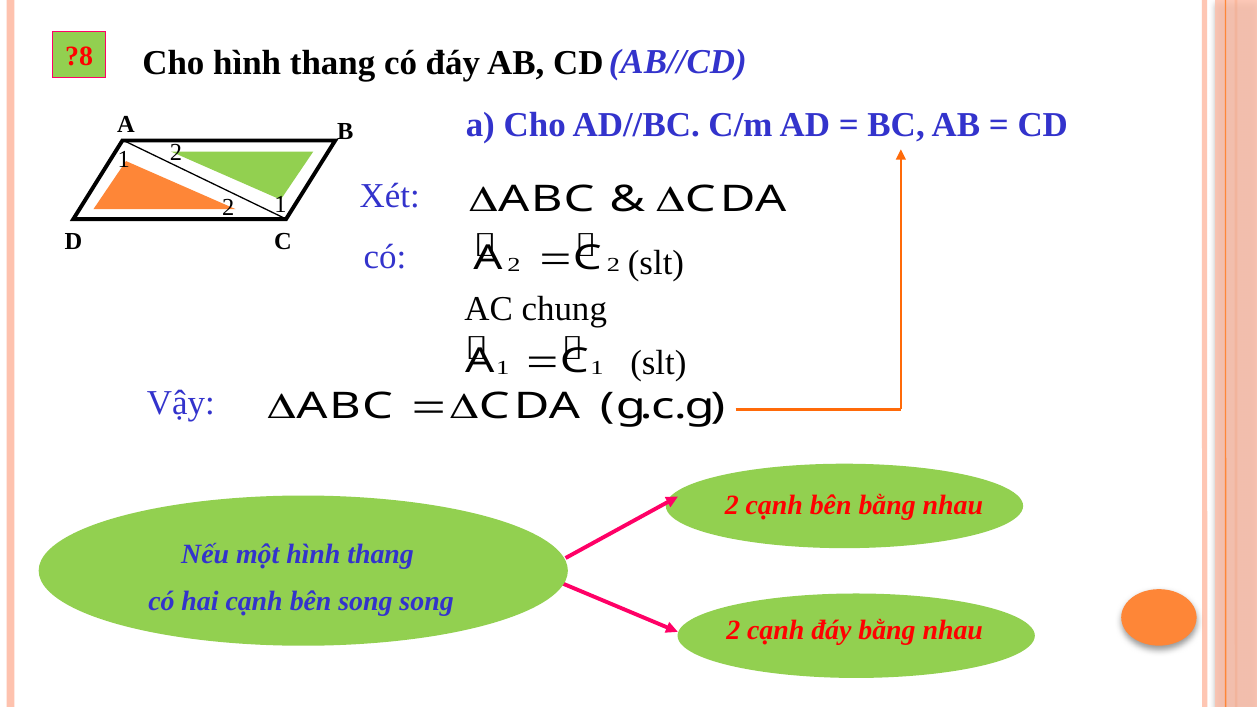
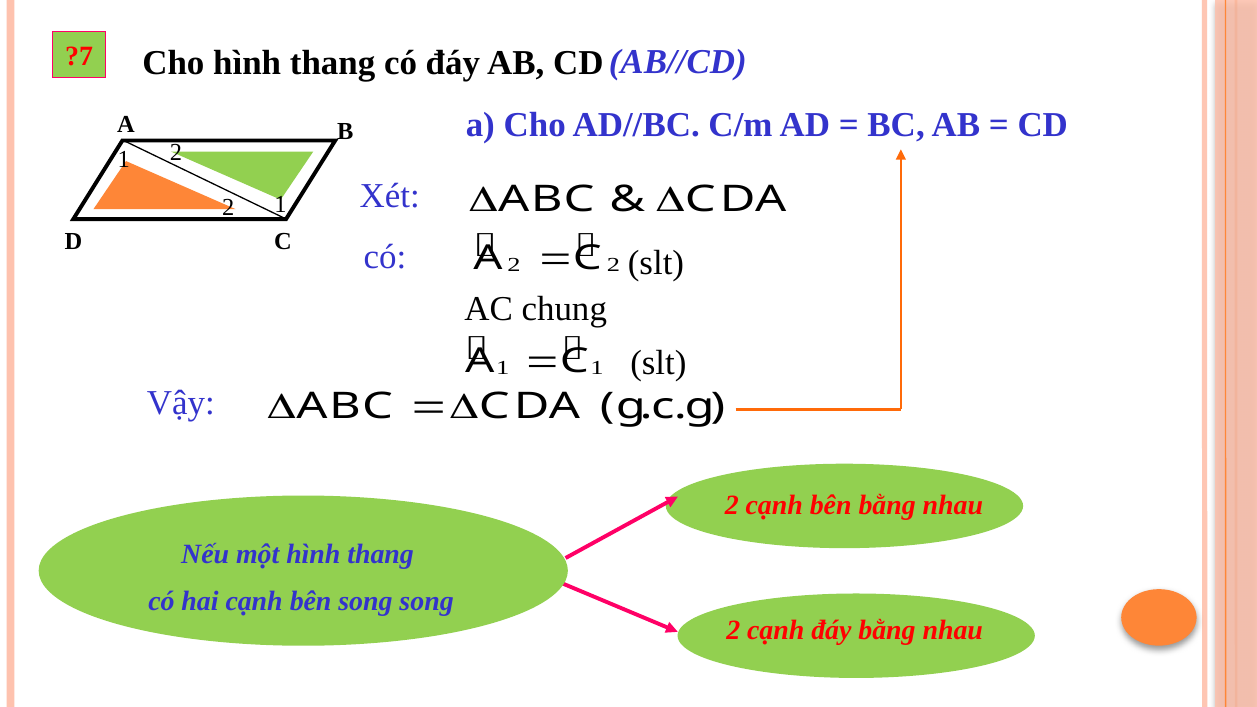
?8: ?8 -> ?7 (79, 56)
